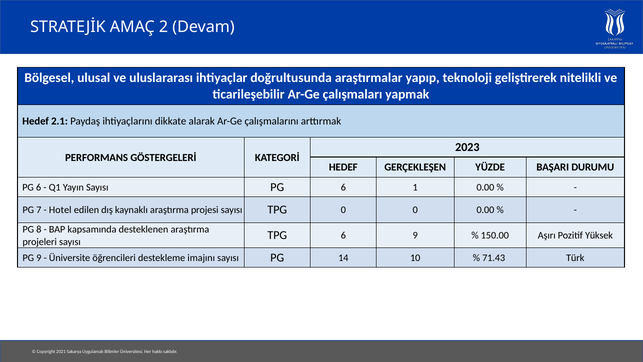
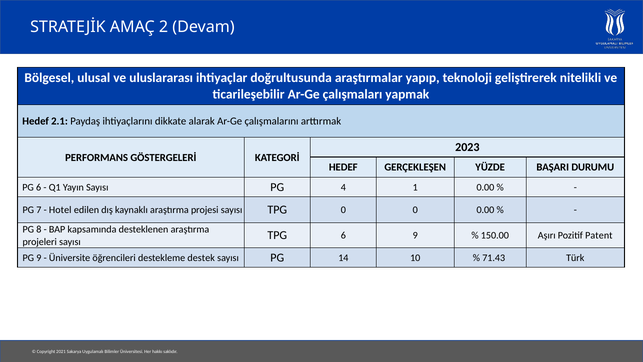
Sayısı PG 6: 6 -> 4 (343, 187)
Yüksek: Yüksek -> Patent (599, 235)
imajını: imajını -> destek (201, 258)
